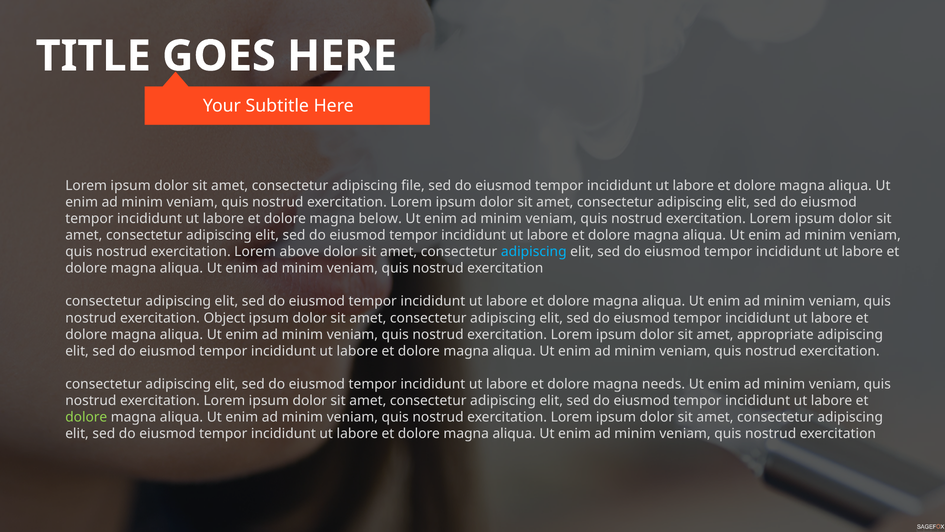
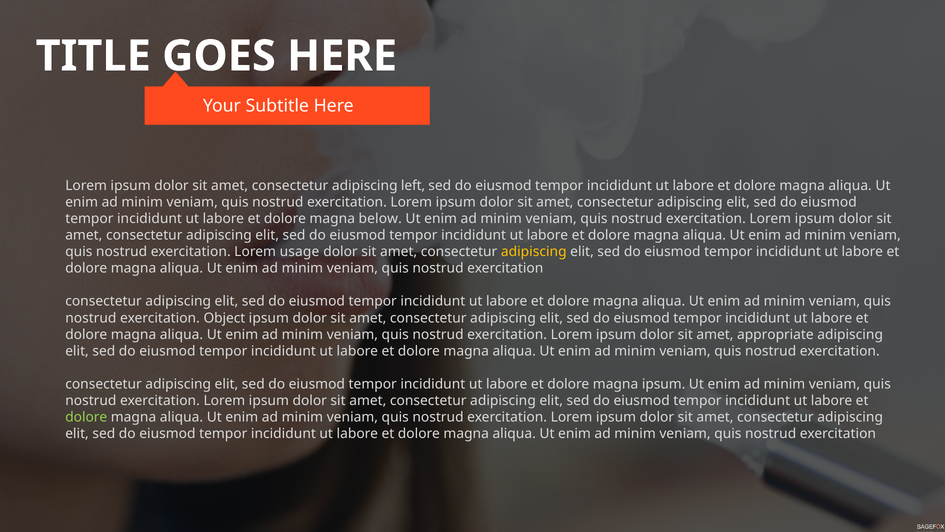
file: file -> left (413, 185)
above: above -> usage (300, 252)
adipiscing colour: light blue -> yellow (534, 252)
magna needs: needs -> ipsum (664, 384)
